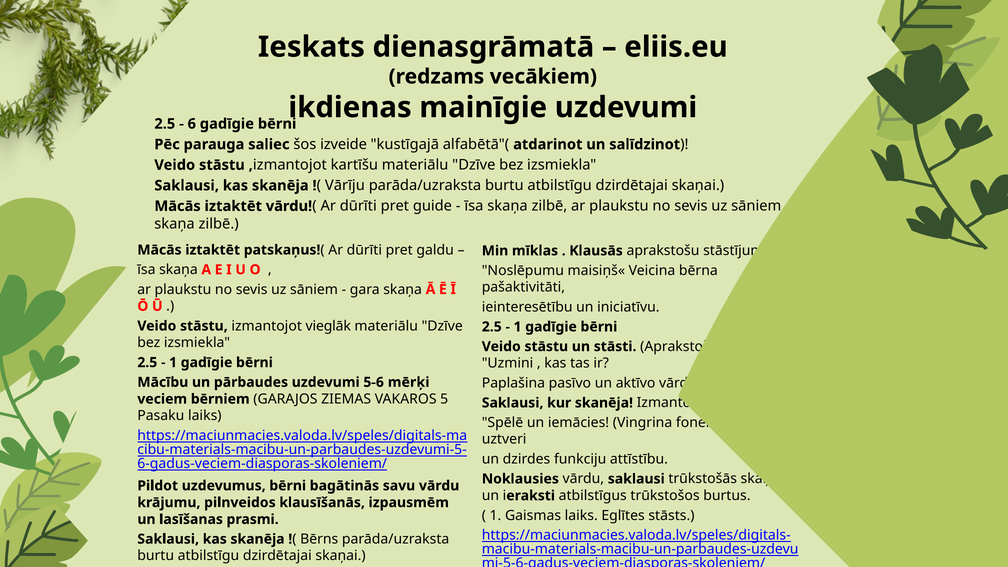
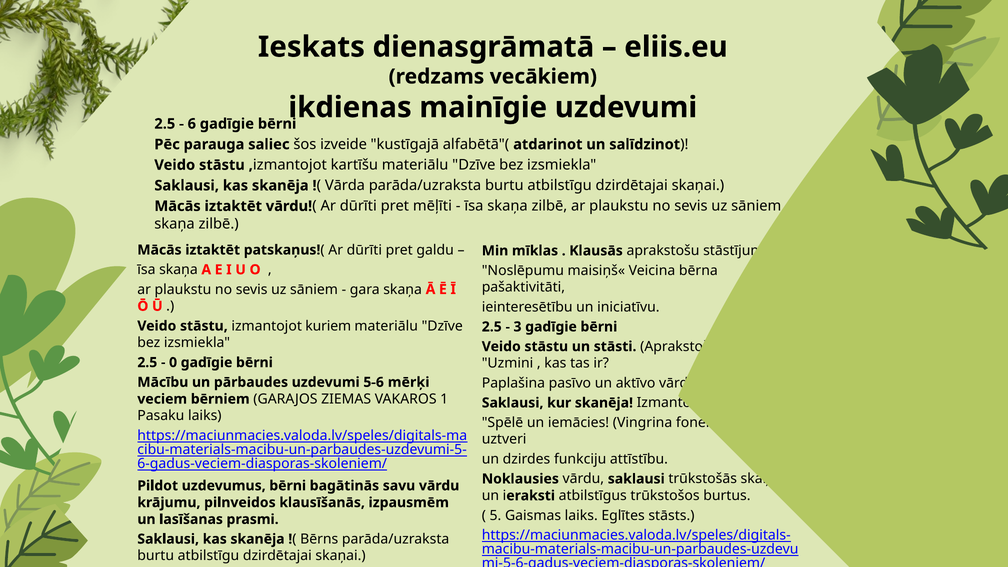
Vārīju: Vārīju -> Vārda (345, 186)
guide: guide -> mēļīti (432, 206)
vieglāk: vieglāk -> kuriem (328, 326)
1: 1 -> 3 (518, 327)
1: 1 -> 0 (173, 363)
5: 5 -> 1 (444, 399)
1: 1 -> 5 (495, 515)
